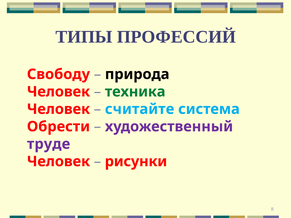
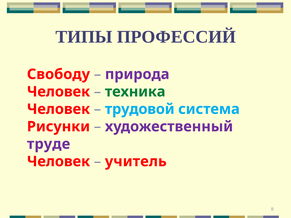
природа colour: black -> purple (137, 74)
считайте: считайте -> трудовой (140, 109)
Обрести: Обрести -> Рисунки (58, 127)
рисунки: рисунки -> учитель (136, 162)
